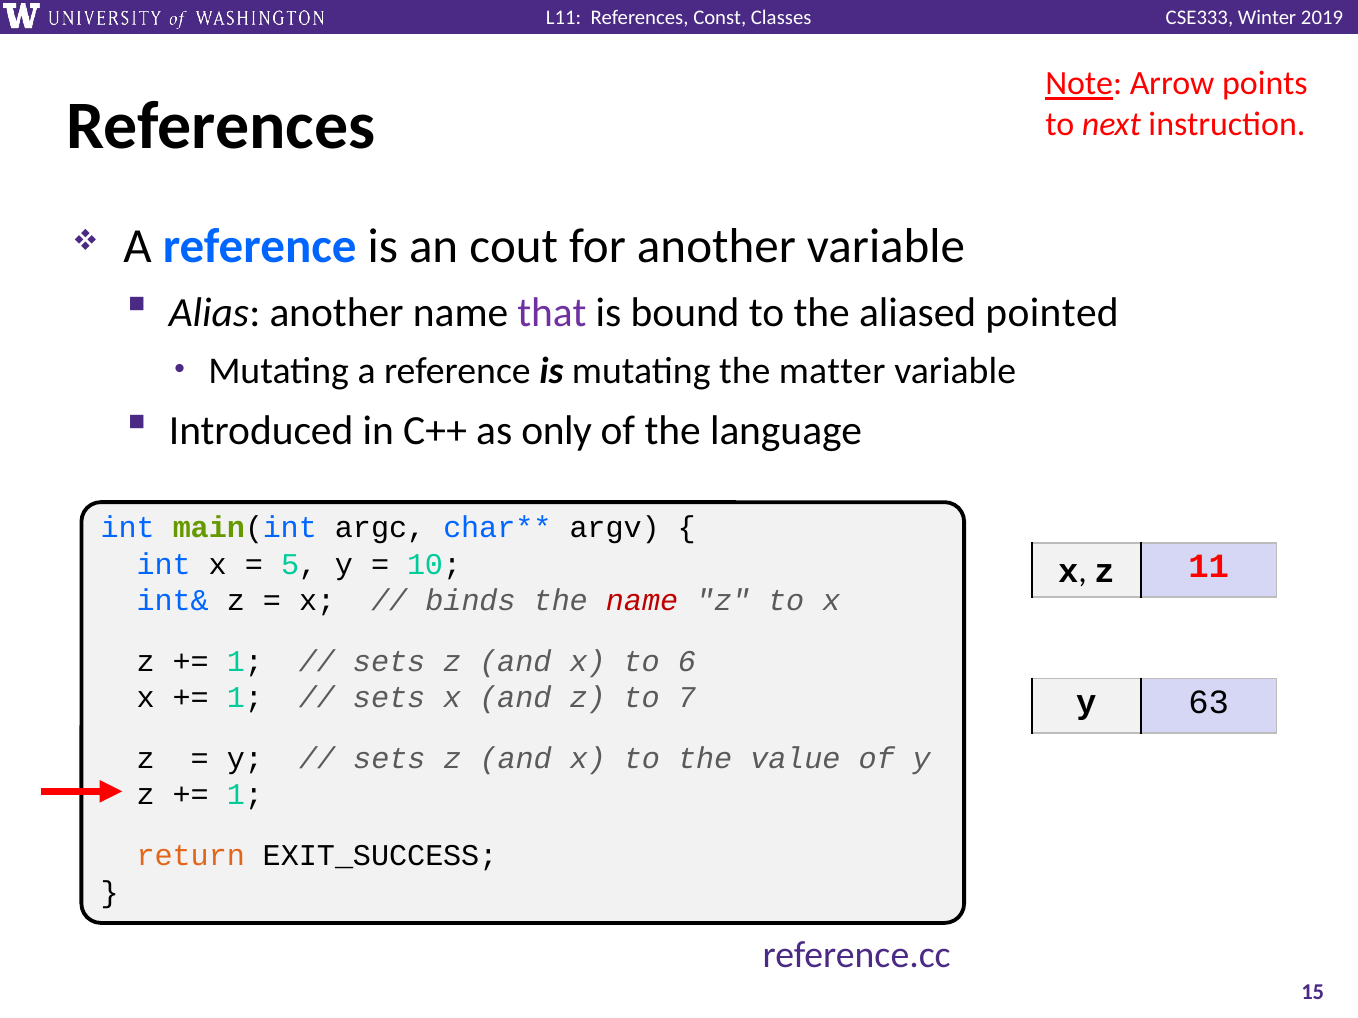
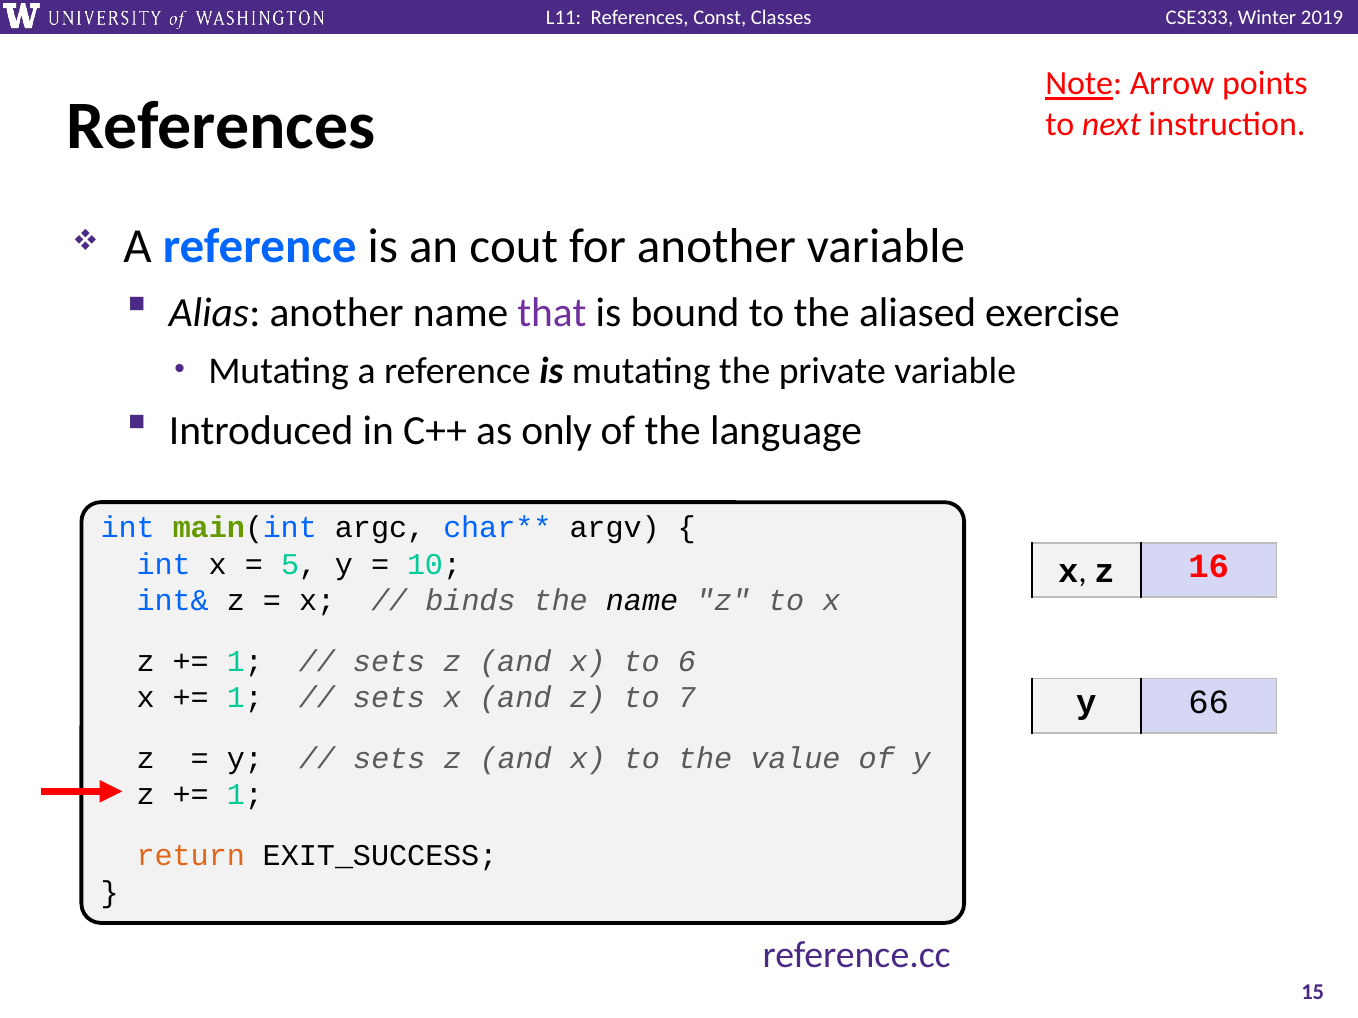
pointed: pointed -> exercise (1052, 313)
matter: matter -> private (832, 371)
11: 11 -> 16 (1209, 567)
name colour: red -> black (642, 601)
63: 63 -> 66 (1209, 703)
